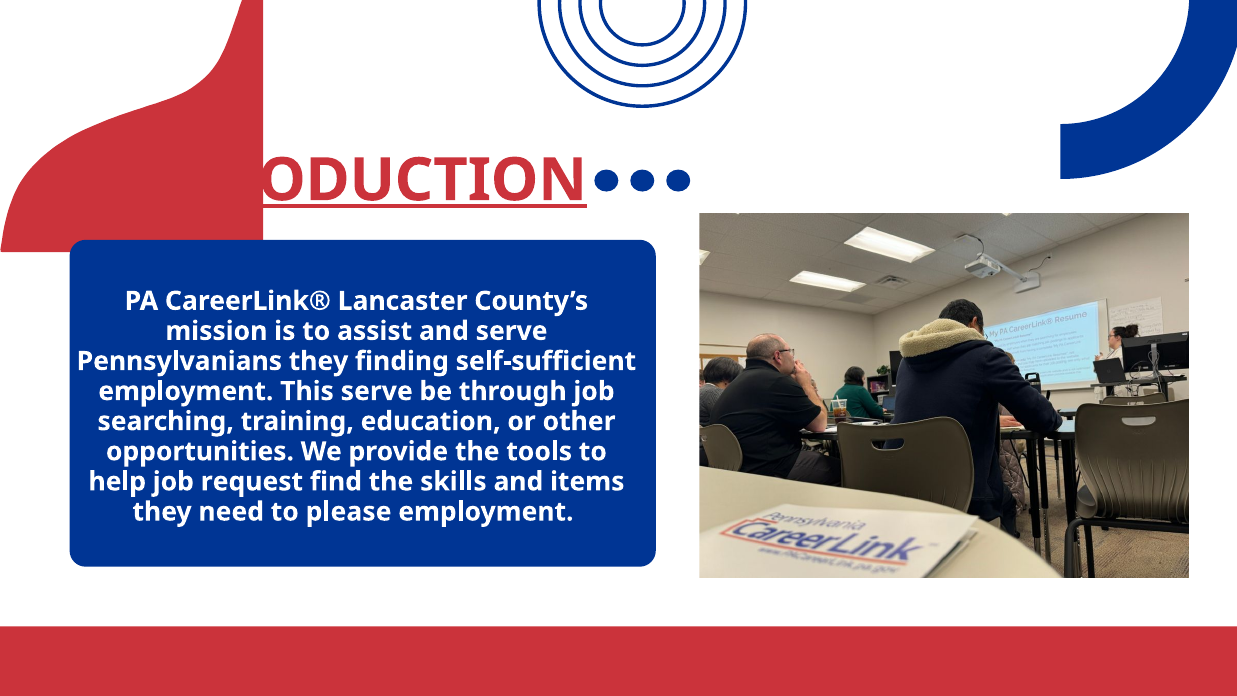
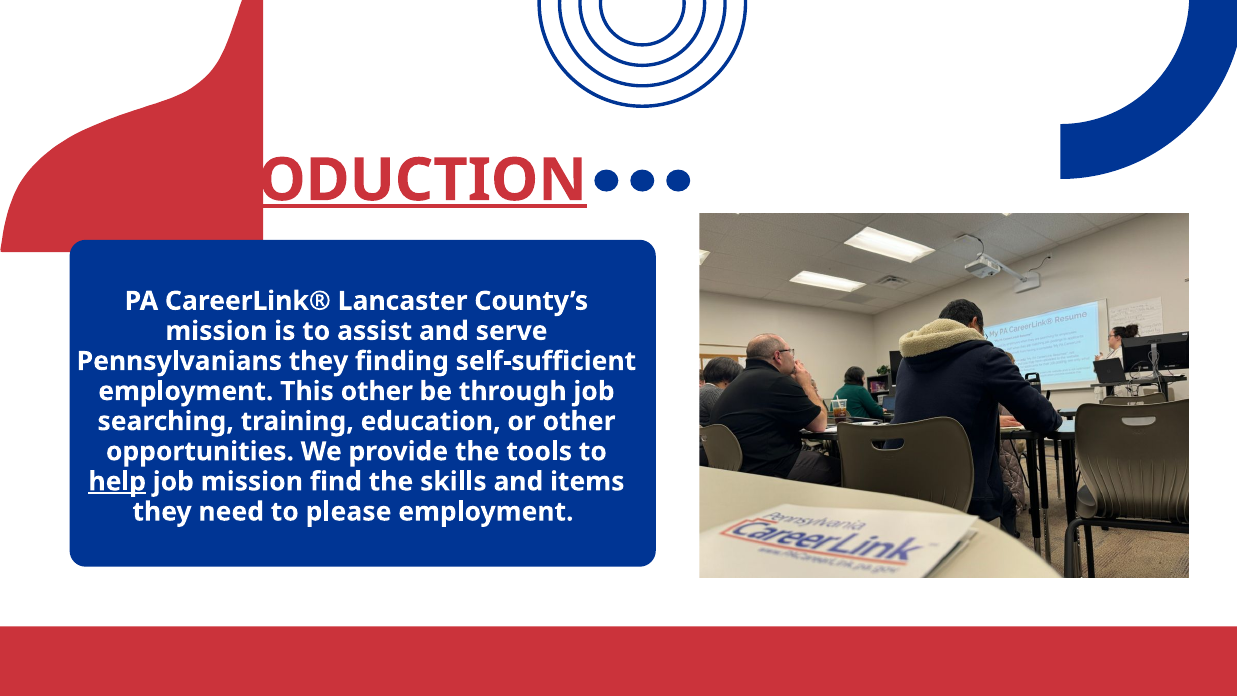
This serve: serve -> other (377, 391)
help underline: none -> present (117, 482)
job request: request -> mission (252, 482)
